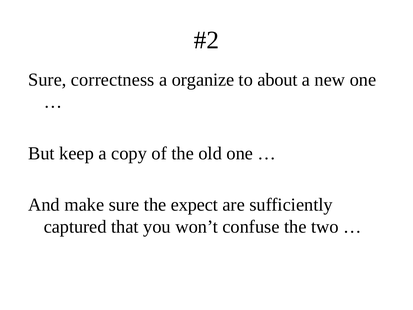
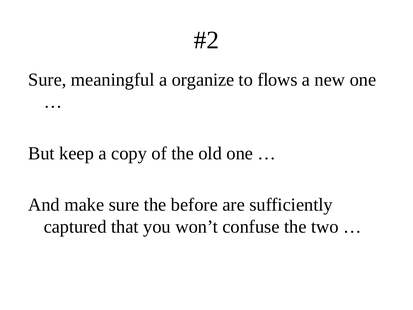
correctness: correctness -> meaningful (113, 80)
about: about -> flows (277, 80)
expect: expect -> before (194, 205)
